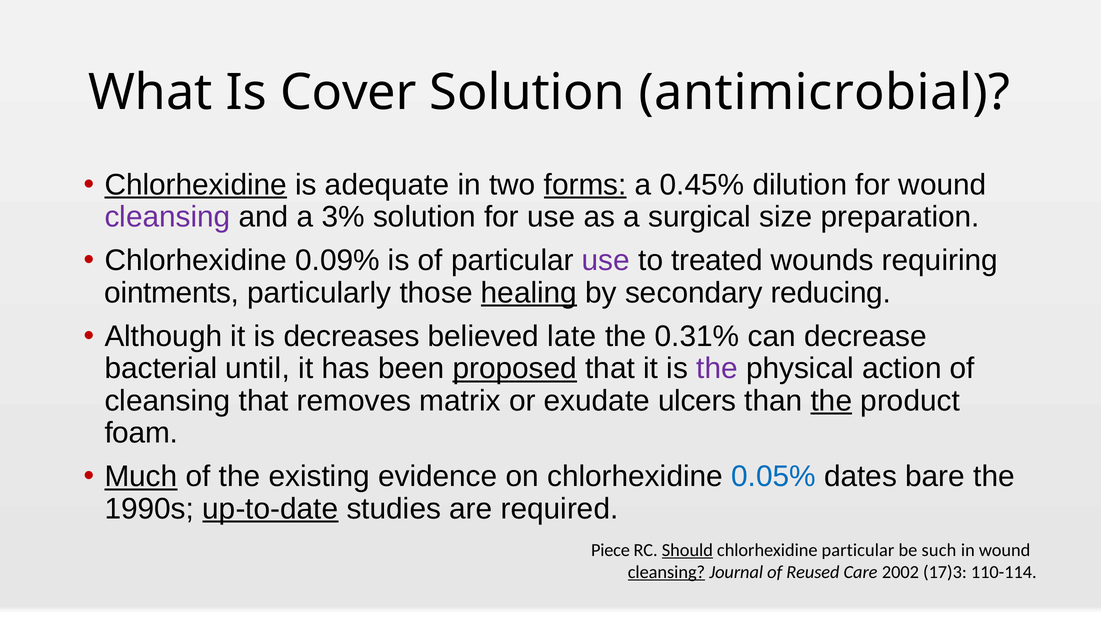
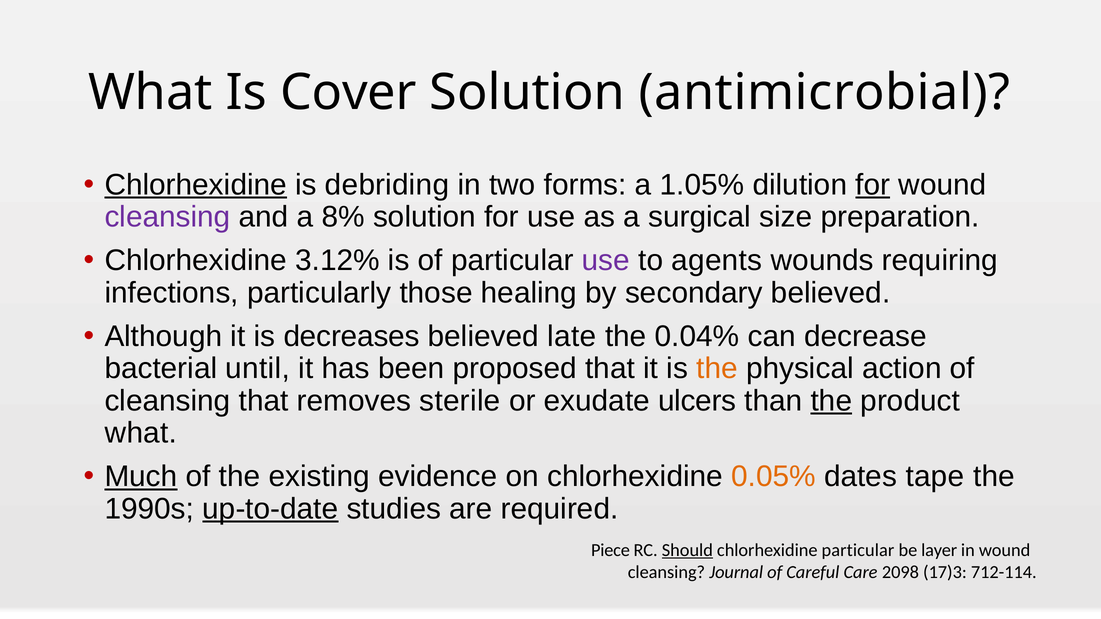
adequate: adequate -> debriding (387, 185)
forms underline: present -> none (585, 185)
0.45%: 0.45% -> 1.05% (702, 185)
for underline: none -> present (873, 185)
3%: 3% -> 8% (343, 217)
0.09%: 0.09% -> 3.12% (337, 261)
treated: treated -> agents (717, 261)
ointments: ointments -> infections (172, 293)
healing underline: present -> none (529, 293)
secondary reducing: reducing -> believed (831, 293)
0.31%: 0.31% -> 0.04% (697, 337)
proposed underline: present -> none (515, 369)
the colour: purple -> orange (717, 369)
matrix: matrix -> sterile (460, 401)
foam: foam -> what (141, 433)
0.05% colour: blue -> orange (773, 477)
bare: bare -> tape (935, 477)
such: such -> layer (939, 551)
cleansing underline: present -> none (666, 573)
Reused: Reused -> Careful (813, 573)
2002: 2002 -> 2098 (900, 573)
110-114: 110-114 -> 712-114 (1004, 573)
